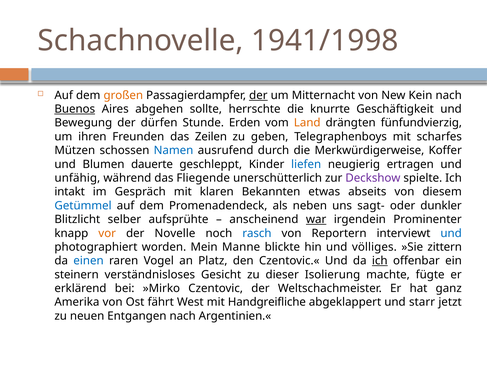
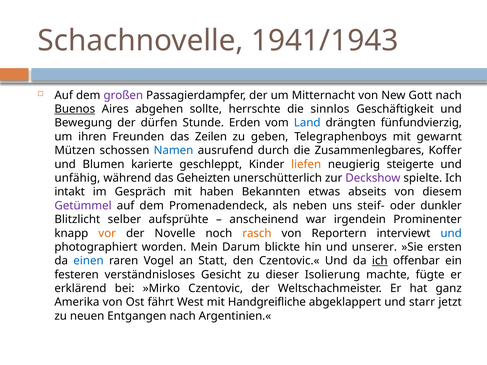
1941/1998: 1941/1998 -> 1941/1943 (325, 41)
großen colour: orange -> purple (123, 95)
der underline: present -> none (258, 95)
Kein: Kein -> Gott (420, 95)
knurrte: knurrte -> sinnlos (330, 109)
Land colour: orange -> blue (307, 123)
scharfes: scharfes -> gewarnt (439, 137)
Merkwürdigerweise: Merkwürdigerweise -> Zusammenlegbares (369, 151)
dauerte: dauerte -> karierte (152, 164)
liefen colour: blue -> orange (306, 164)
ertragen: ertragen -> steigerte (410, 164)
Fliegende: Fliegende -> Geheizten (203, 178)
klaren: klaren -> haben (217, 192)
Getümmel colour: blue -> purple (83, 206)
sagt-: sagt- -> steif- (371, 206)
war underline: present -> none (316, 220)
rasch colour: blue -> orange (257, 233)
Manne: Manne -> Darum (241, 247)
völliges: völliges -> unserer (374, 247)
zittern: zittern -> ersten (445, 247)
Platz: Platz -> Statt (213, 261)
steinern: steinern -> festeren (77, 275)
